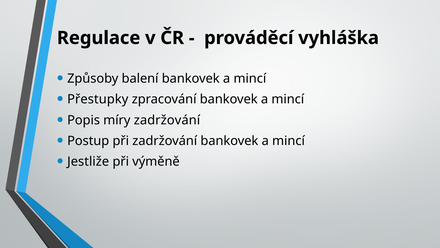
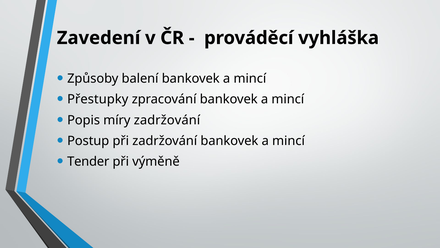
Regulace: Regulace -> Zavedení (99, 38)
Jestliže: Jestliže -> Tender (88, 161)
